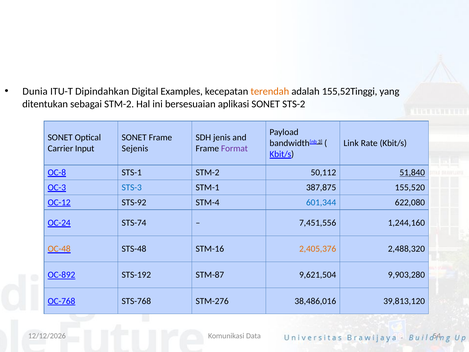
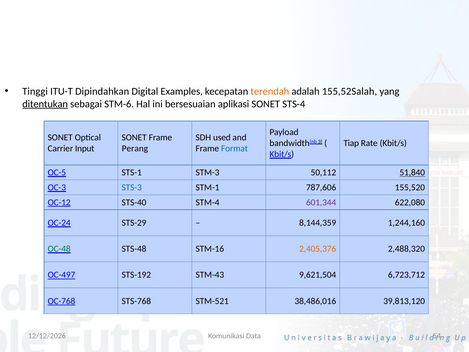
Dunia: Dunia -> Tinggi (35, 91)
155,52Tinggi: 155,52Tinggi -> 155,52Salah (350, 91)
ditentukan underline: none -> present (45, 104)
sebagai STM-2: STM-2 -> STM-6 (119, 104)
STS-2: STS-2 -> STS-4 (294, 104)
jenis: jenis -> used (222, 137)
Link: Link -> Tiap (351, 143)
Sejenis: Sejenis -> Perang (135, 149)
Format colour: purple -> blue (234, 149)
OC-8: OC-8 -> OC-5 (57, 172)
STS-1 STM-2: STM-2 -> STM-3 (207, 172)
387,875: 387,875 -> 787,606 (321, 187)
STS-92: STS-92 -> STS-40 (134, 202)
601,344 colour: blue -> purple (321, 202)
STS-74: STS-74 -> STS-29 (134, 223)
7,451,556: 7,451,556 -> 8,144,359 (318, 223)
OC-48 colour: orange -> green (59, 249)
OC-892: OC-892 -> OC-497 (61, 275)
STM-87: STM-87 -> STM-43 (210, 275)
9,903,280: 9,903,280 -> 6,723,712 (406, 275)
STM-276: STM-276 -> STM-521 (212, 301)
